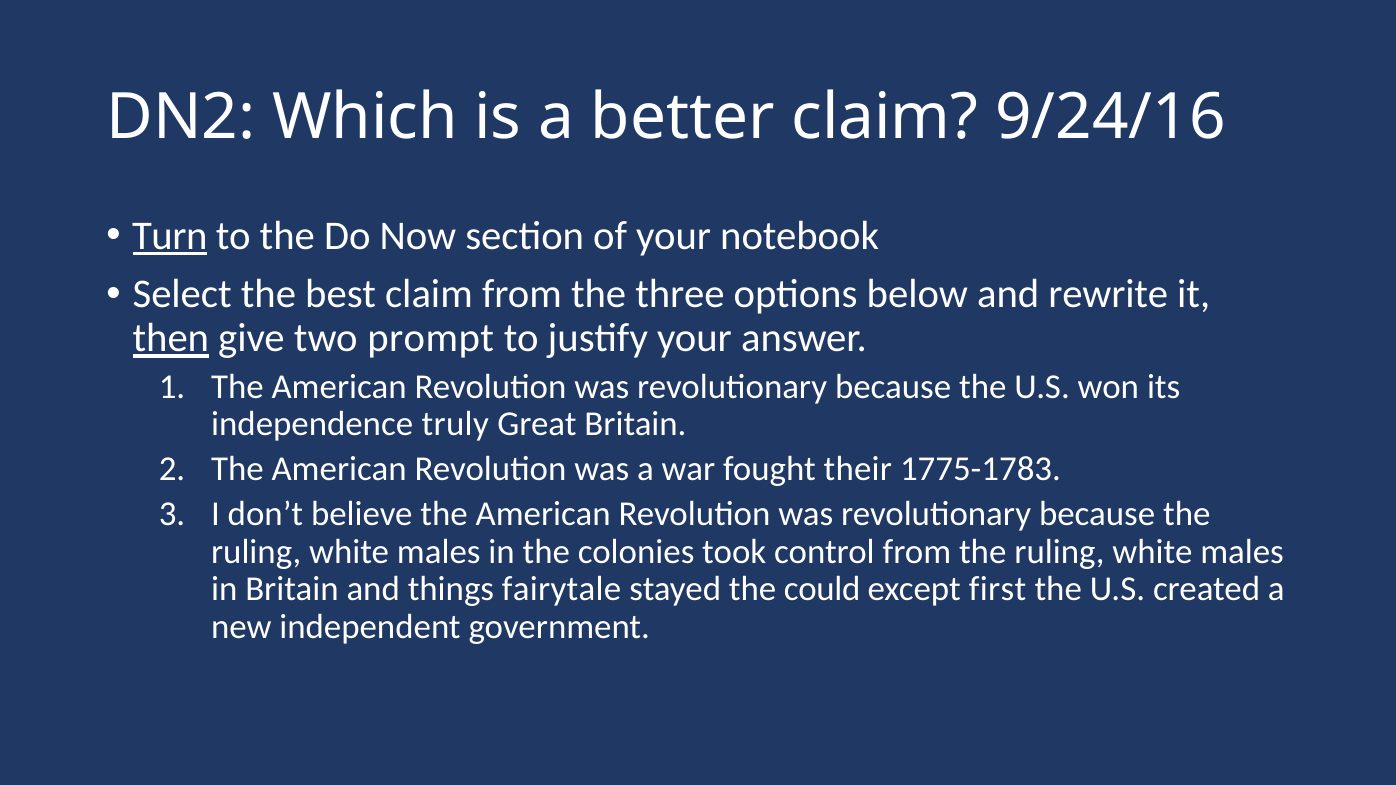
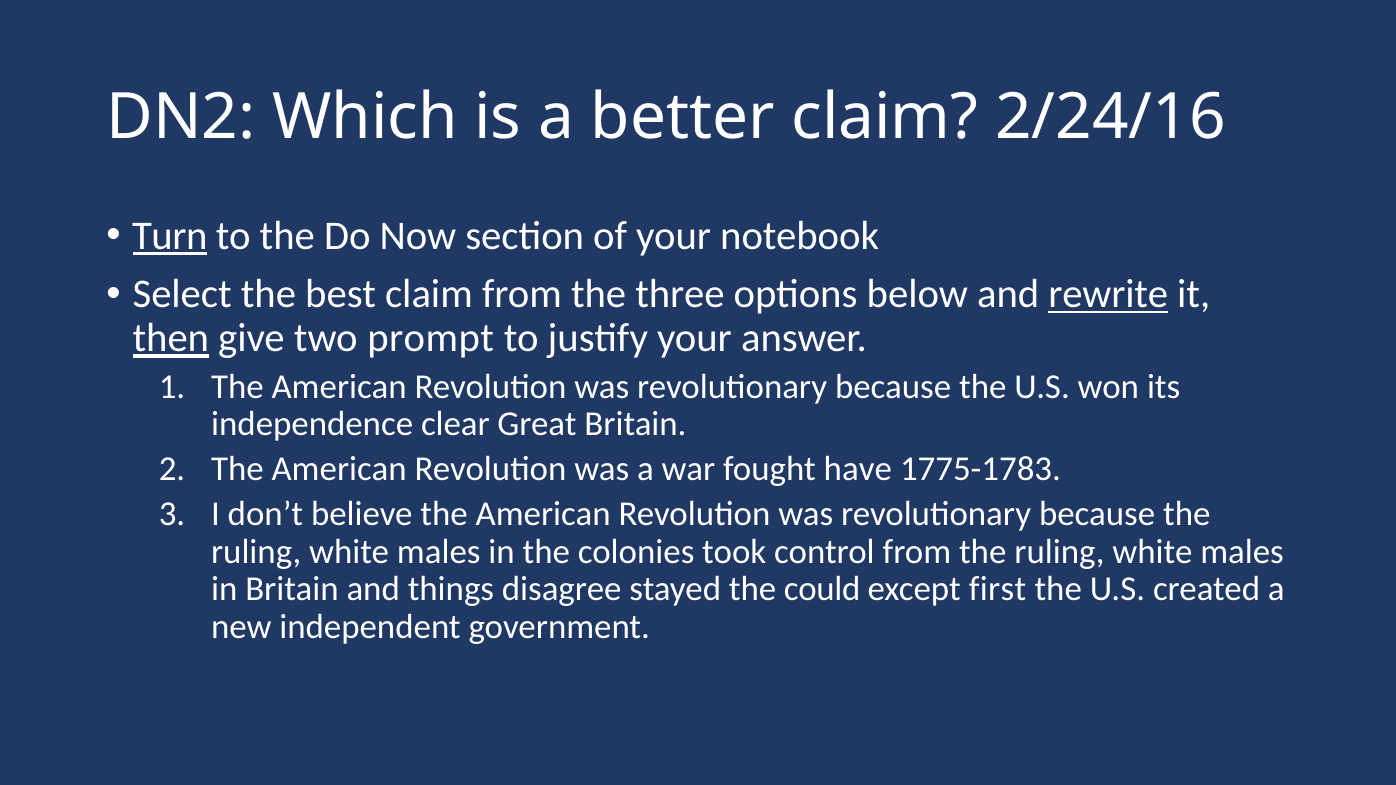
9/24/16: 9/24/16 -> 2/24/16 (1111, 117)
rewrite underline: none -> present (1108, 295)
truly: truly -> clear (455, 424)
their: their -> have (858, 469)
fairytale: fairytale -> disagree (562, 590)
